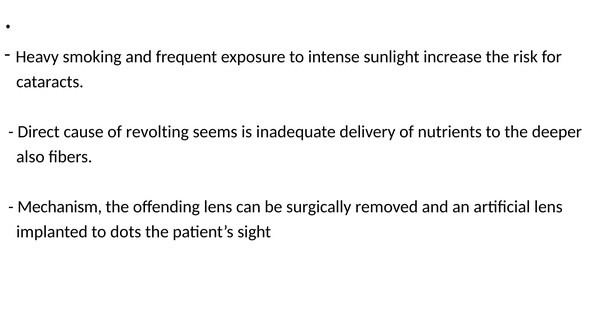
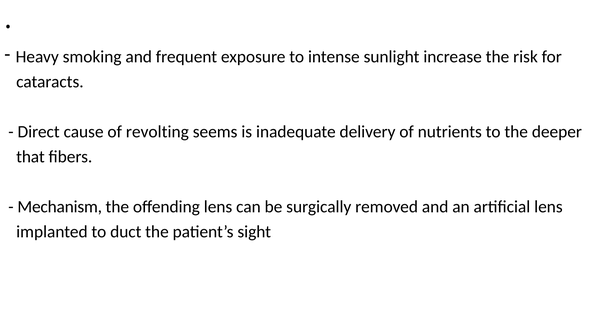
also: also -> that (31, 157)
dots: dots -> duct (126, 231)
